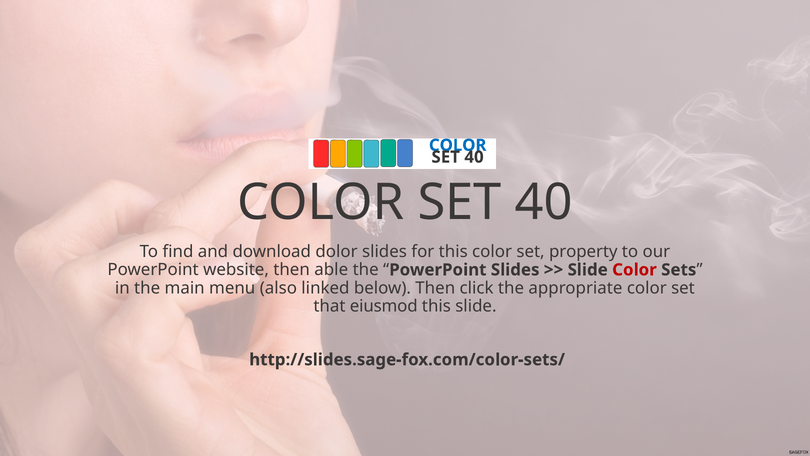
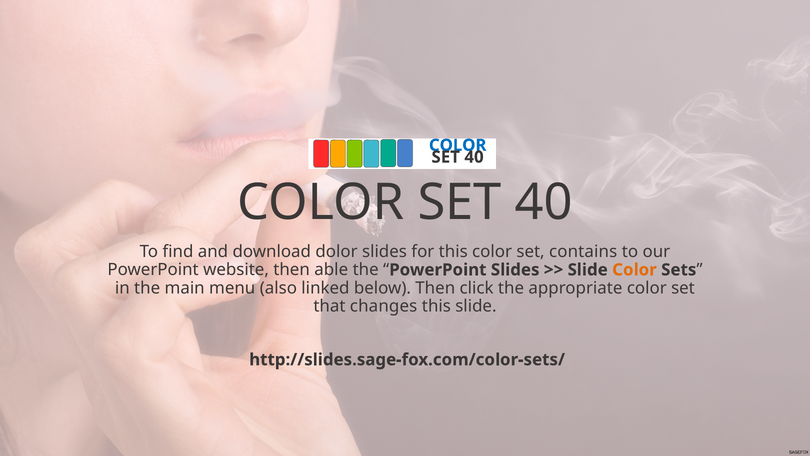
property: property -> contains (583, 251)
Color colour: red -> orange (634, 270)
eiusmod: eiusmod -> changes (384, 306)
